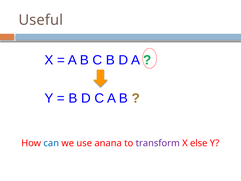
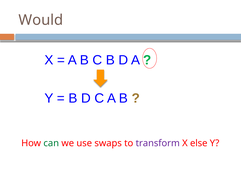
Useful: Useful -> Would (41, 20)
can colour: blue -> green (51, 143)
anana: anana -> swaps (108, 143)
